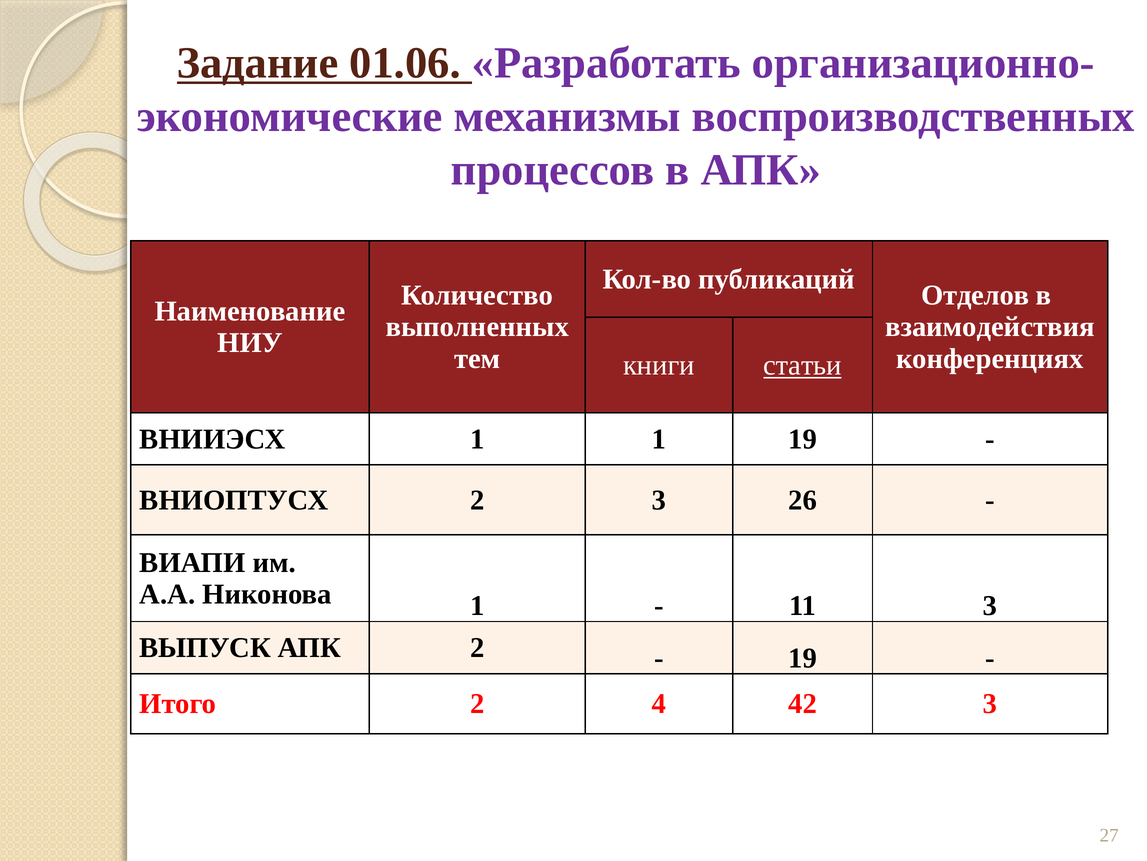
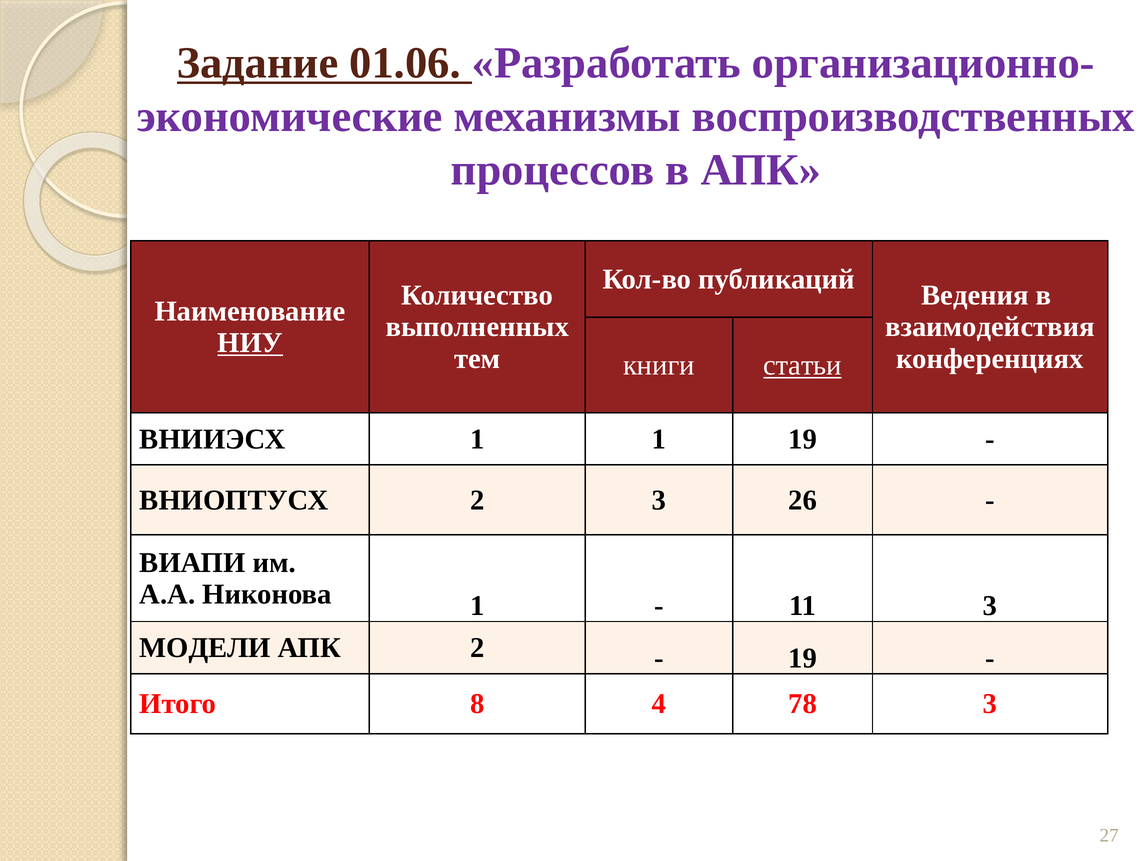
Отделов: Отделов -> Ведения (975, 295)
НИУ underline: none -> present (250, 343)
ВЫПУСК: ВЫПУСК -> МОДЕЛИ (205, 647)
Итого 2: 2 -> 8 (477, 703)
42: 42 -> 78 (803, 703)
